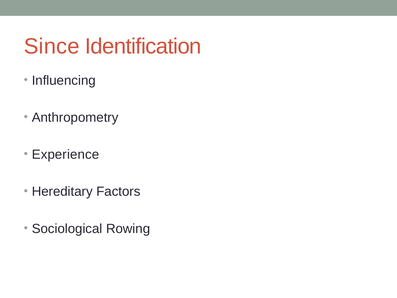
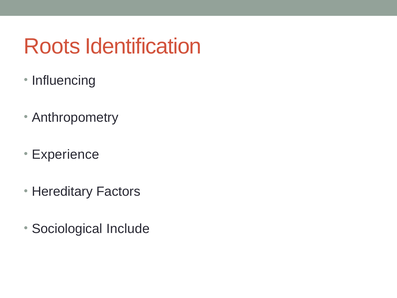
Since: Since -> Roots (52, 46)
Rowing: Rowing -> Include (128, 229)
